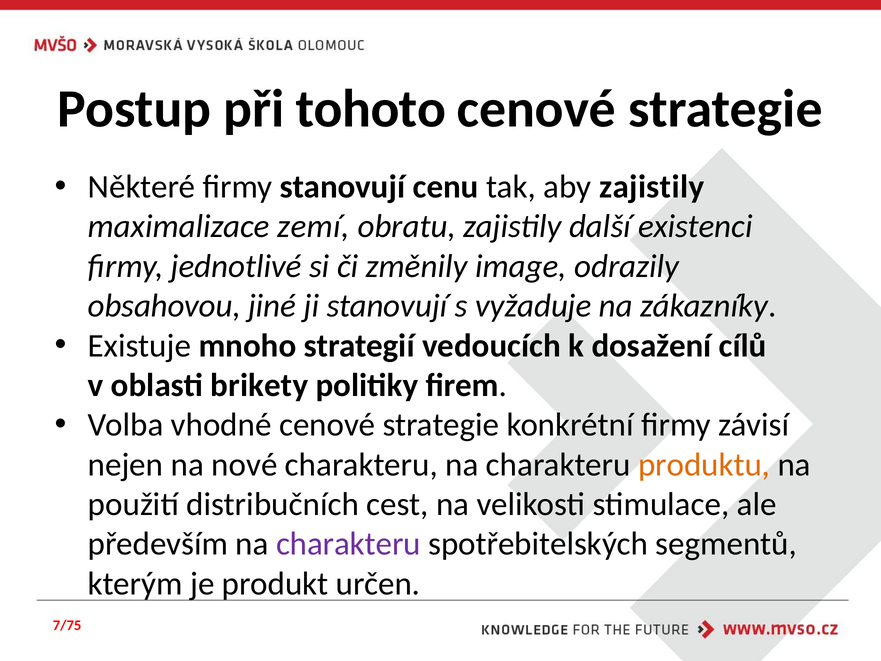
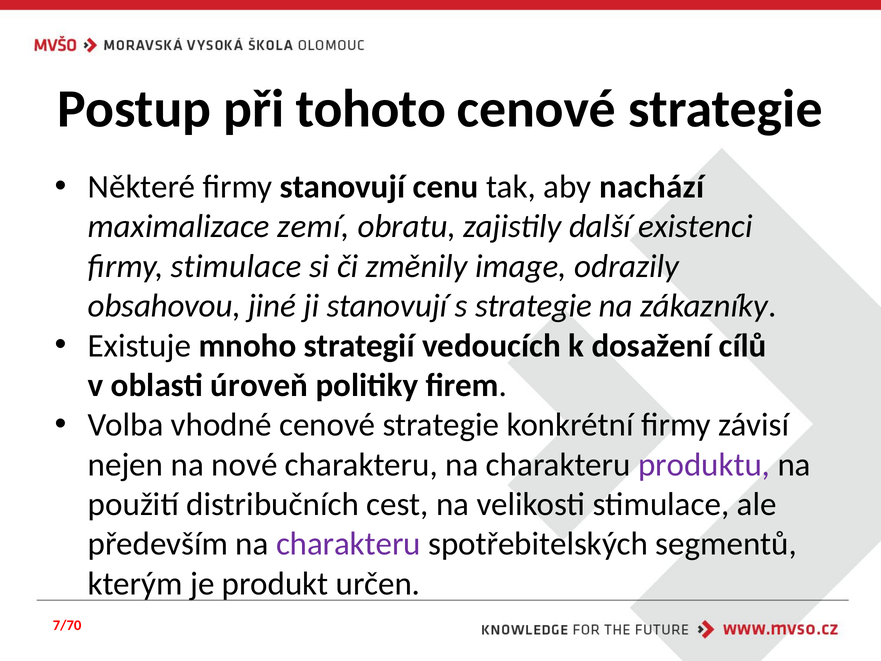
aby zajistily: zajistily -> nachází (652, 187)
firmy jednotlivé: jednotlivé -> stimulace (236, 266)
s vyžaduje: vyžaduje -> strategie (534, 306)
brikety: brikety -> úroveň (259, 385)
produktu colour: orange -> purple (704, 465)
7/75: 7/75 -> 7/70 (67, 625)
